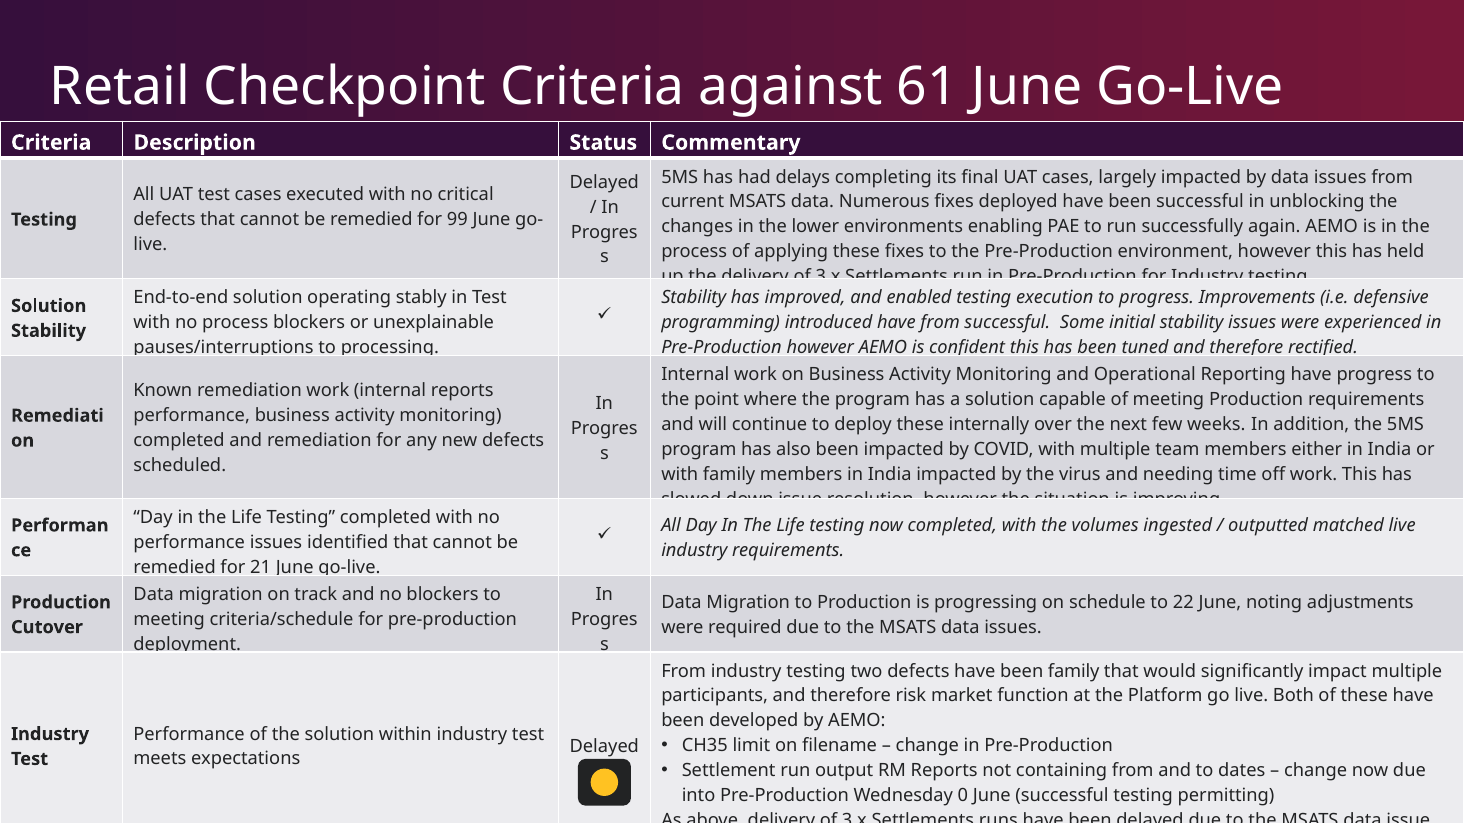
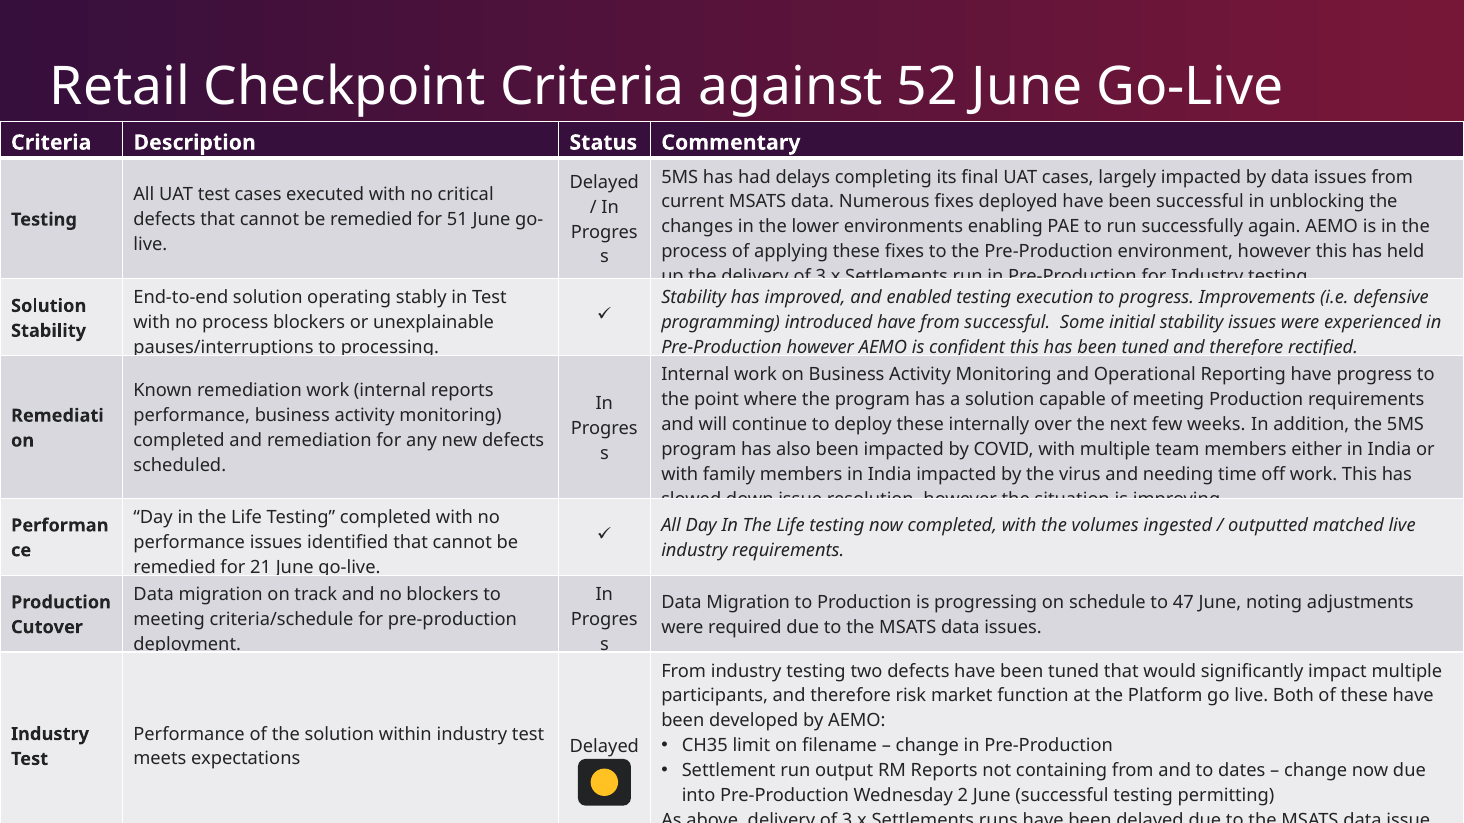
61: 61 -> 52 (927, 87)
99: 99 -> 51 (457, 220)
22: 22 -> 47 (1183, 603)
have been family: family -> tuned (1074, 671)
0: 0 -> 2 (963, 796)
